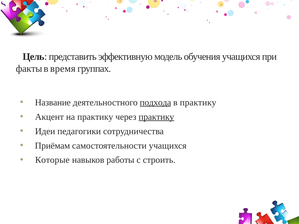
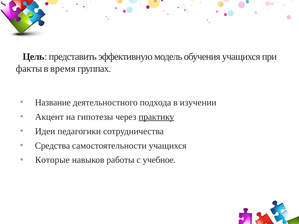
подхода underline: present -> none (155, 103)
в практику: практику -> изучении (198, 103)
на практику: практику -> гипотезы (95, 117)
Приёмам: Приёмам -> Средства (52, 146)
строить: строить -> учебное (159, 160)
